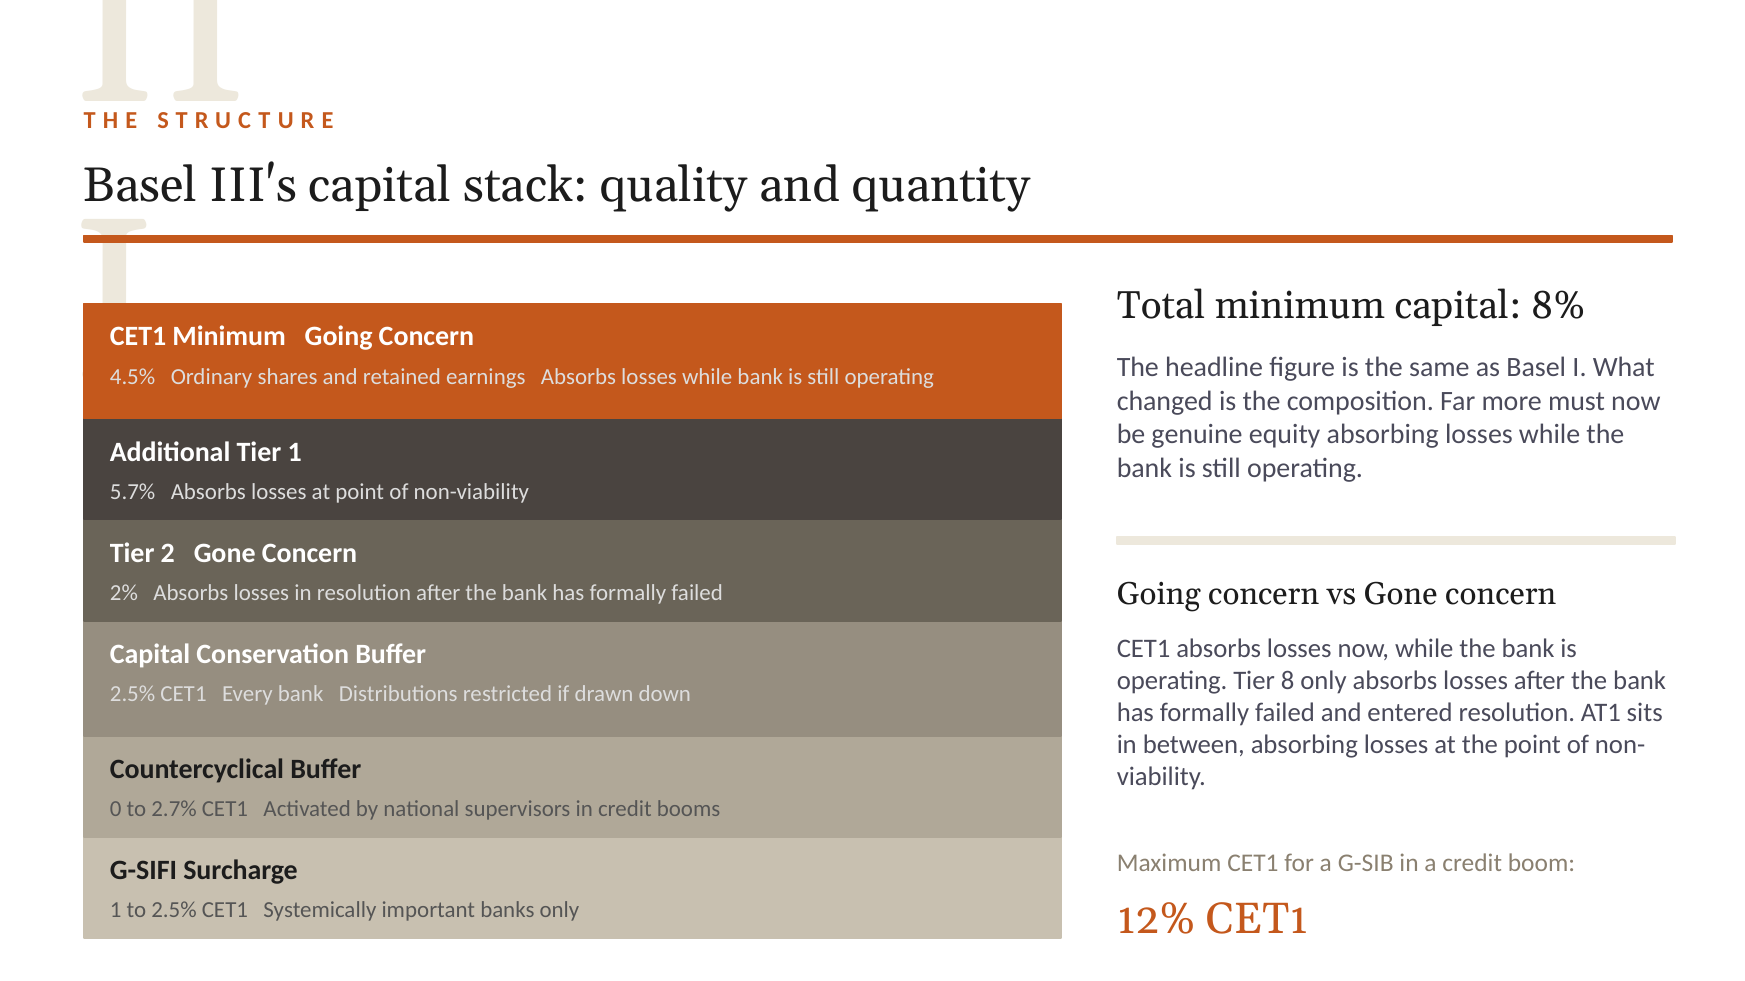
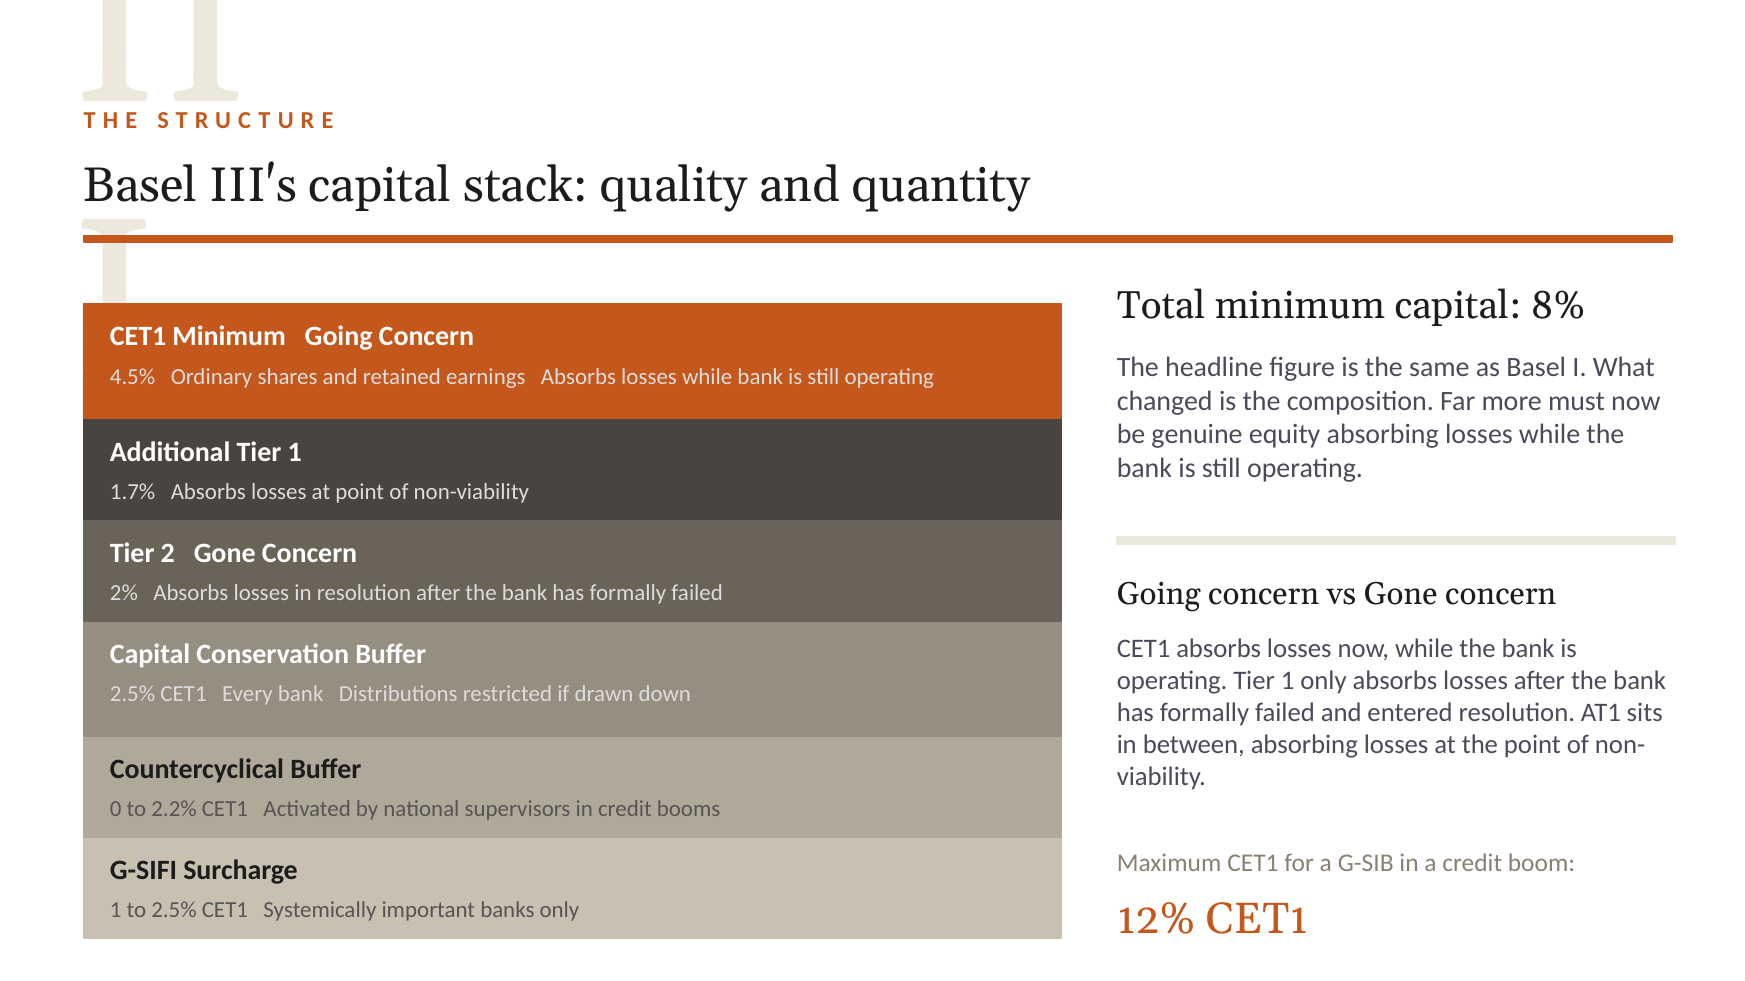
5.7%: 5.7% -> 1.7% (133, 492)
operating Tier 8: 8 -> 1 (1288, 681)
2.7%: 2.7% -> 2.2% (174, 810)
